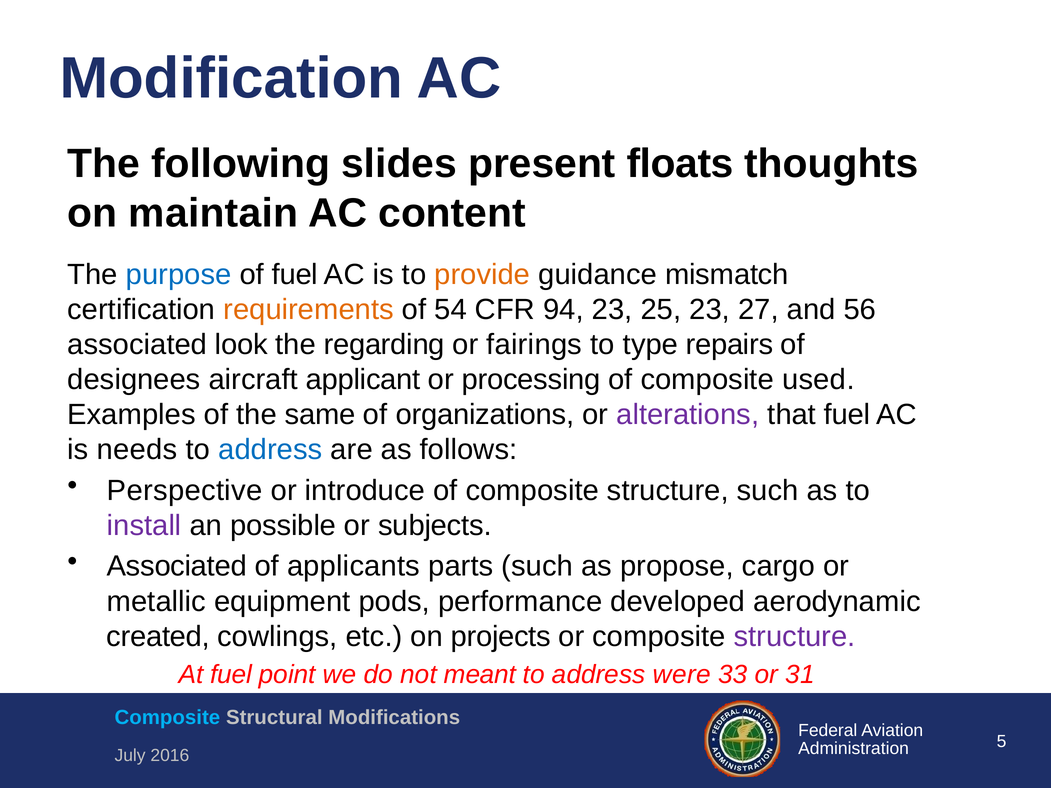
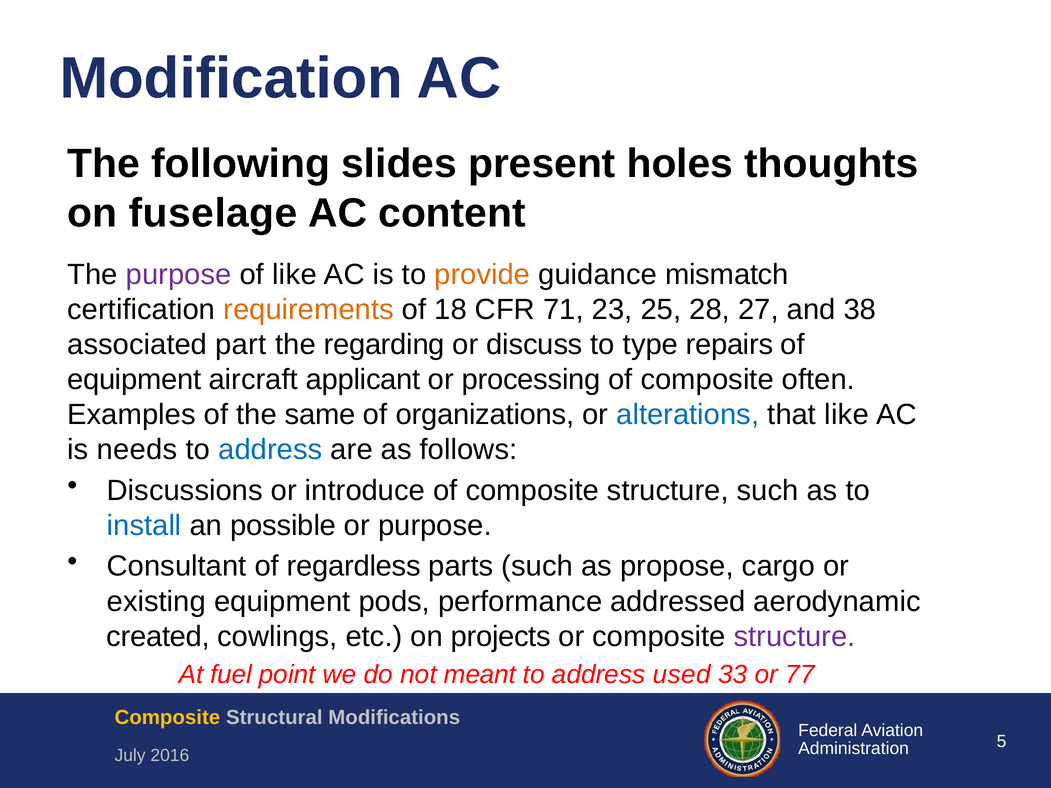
floats: floats -> holes (680, 164)
maintain: maintain -> fuselage (213, 213)
purpose colour: blue -> purple (179, 274)
of fuel: fuel -> like (295, 274)
54: 54 -> 18 (451, 310)
94: 94 -> 71 (563, 310)
25 23: 23 -> 28 (710, 310)
56: 56 -> 38 (860, 310)
look: look -> part (241, 345)
fairings: fairings -> discuss (534, 345)
designees: designees -> equipment (134, 380)
used: used -> often (818, 380)
alterations colour: purple -> blue (688, 415)
that fuel: fuel -> like (847, 415)
Perspective: Perspective -> Discussions (185, 491)
install colour: purple -> blue (144, 526)
or subjects: subjects -> purpose (435, 526)
Associated: Associated -> Consultant (177, 567)
applicants: applicants -> regardless (354, 567)
metallic: metallic -> existing (156, 602)
developed: developed -> addressed (678, 602)
were: were -> used (682, 675)
31: 31 -> 77 (800, 675)
Composite colour: light blue -> yellow (167, 718)
